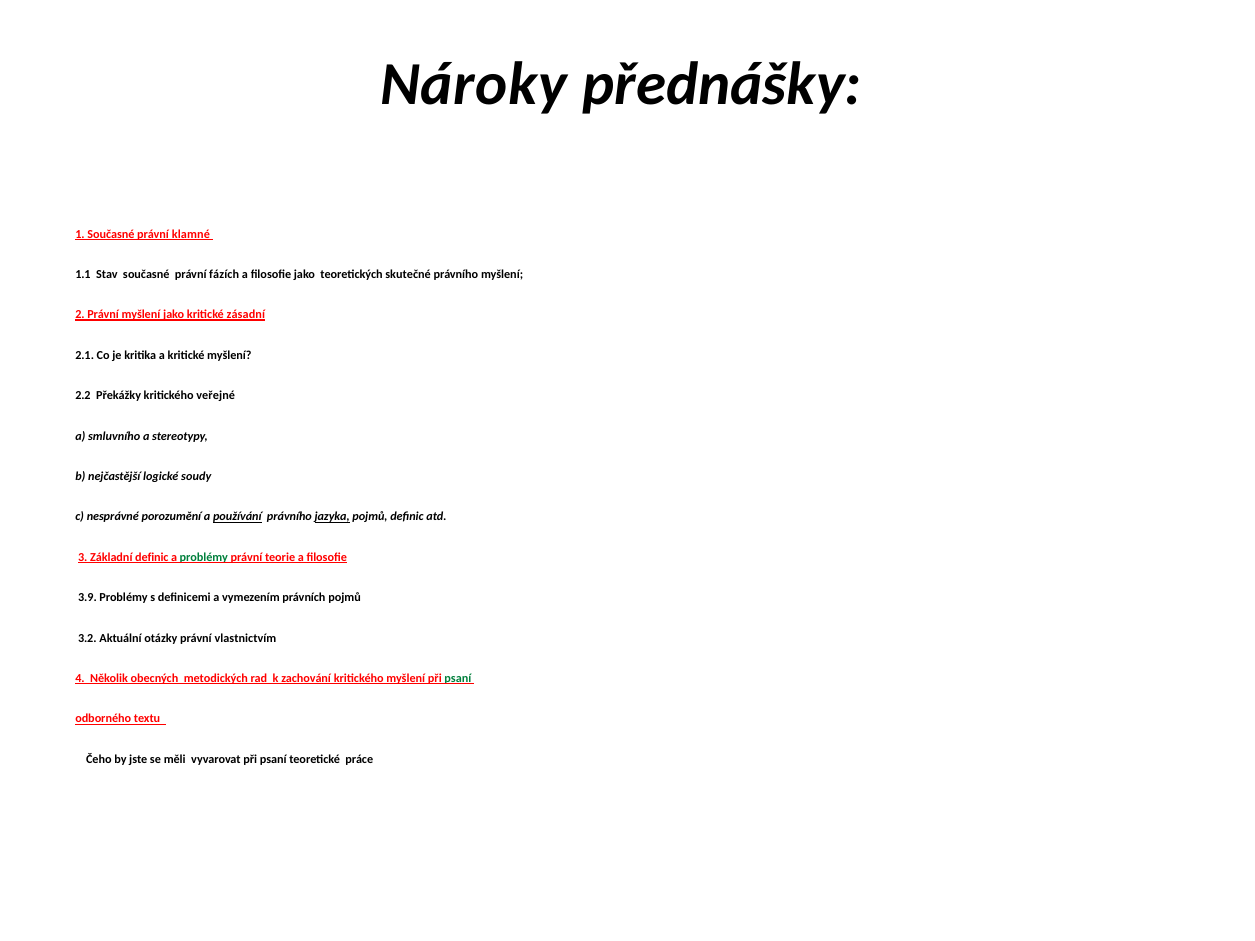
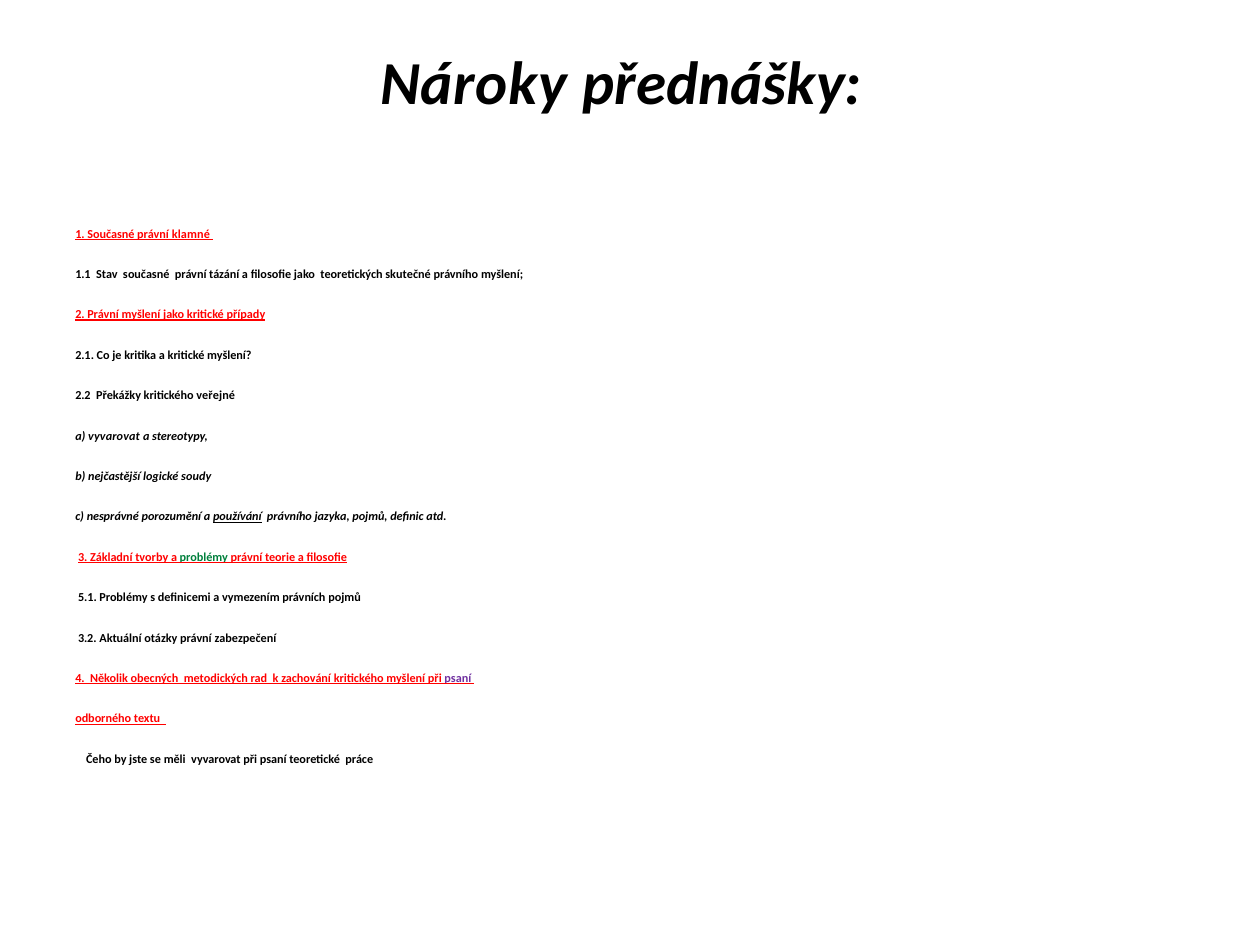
fázích: fázích -> tázání (224, 274)
zásadní: zásadní -> případy (246, 315)
a smluvního: smluvního -> vyvarovat (114, 436)
jazyka underline: present -> none (332, 517)
Základní definic: definic -> tvorby (152, 557)
3.9: 3.9 -> 5.1 (87, 598)
vlastnictvím: vlastnictvím -> zabezpečení (245, 638)
psaní colour: green -> purple (458, 679)
